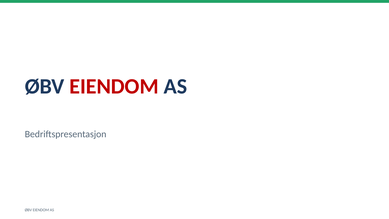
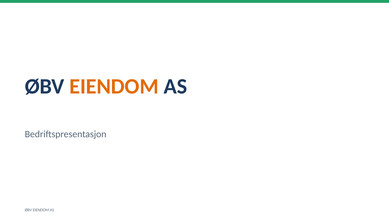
EIENDOM colour: red -> orange (114, 86)
